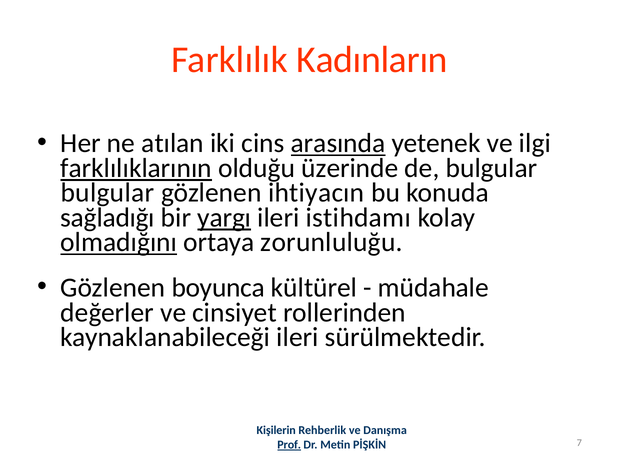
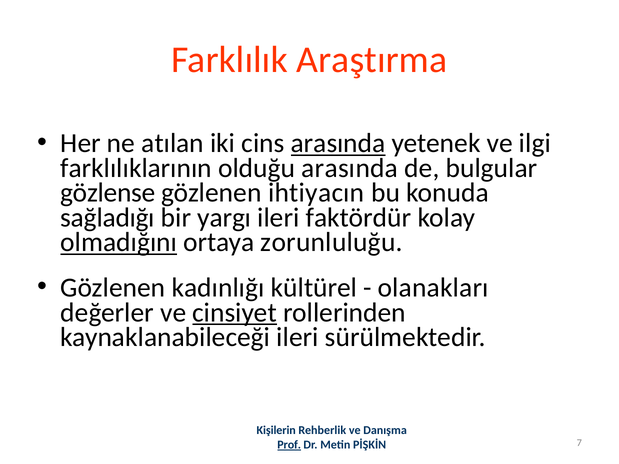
Kadınların: Kadınların -> Araştırma (372, 60)
farklılıklarının underline: present -> none (136, 168)
olduğu üzerinde: üzerinde -> arasında (350, 168)
bulgular: bulgular -> gözlense (108, 193)
yargı underline: present -> none (224, 218)
istihdamı: istihdamı -> faktördür (359, 218)
boyunca: boyunca -> kadınlığı (218, 288)
müdahale: müdahale -> olanakları (433, 288)
cinsiyet underline: none -> present (235, 313)
